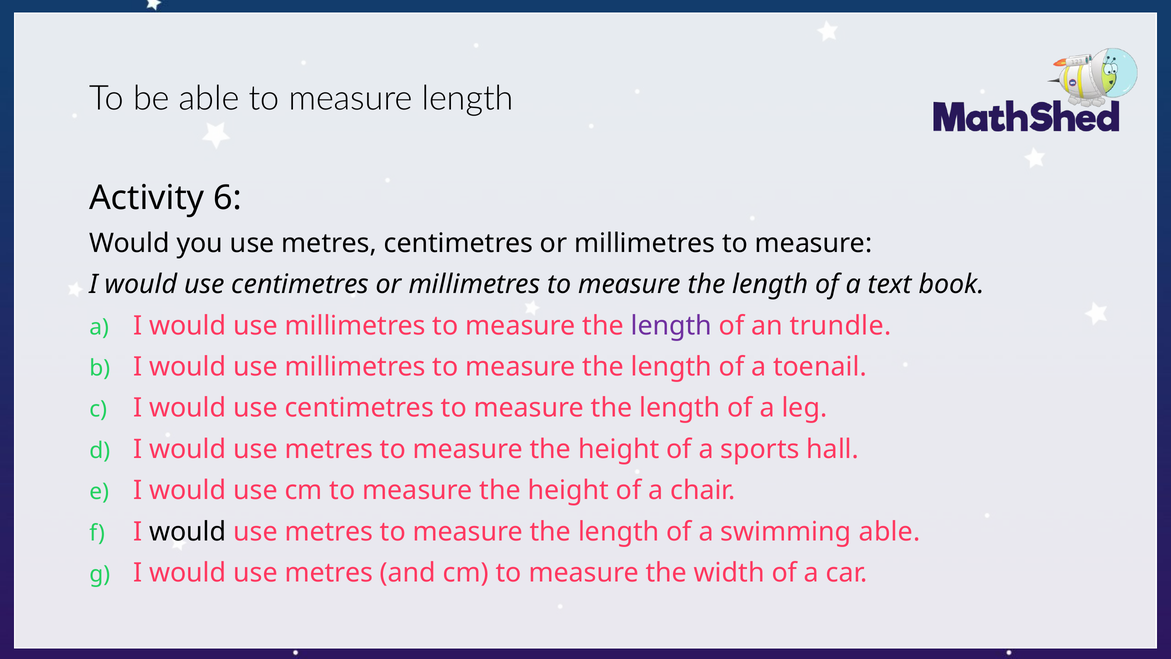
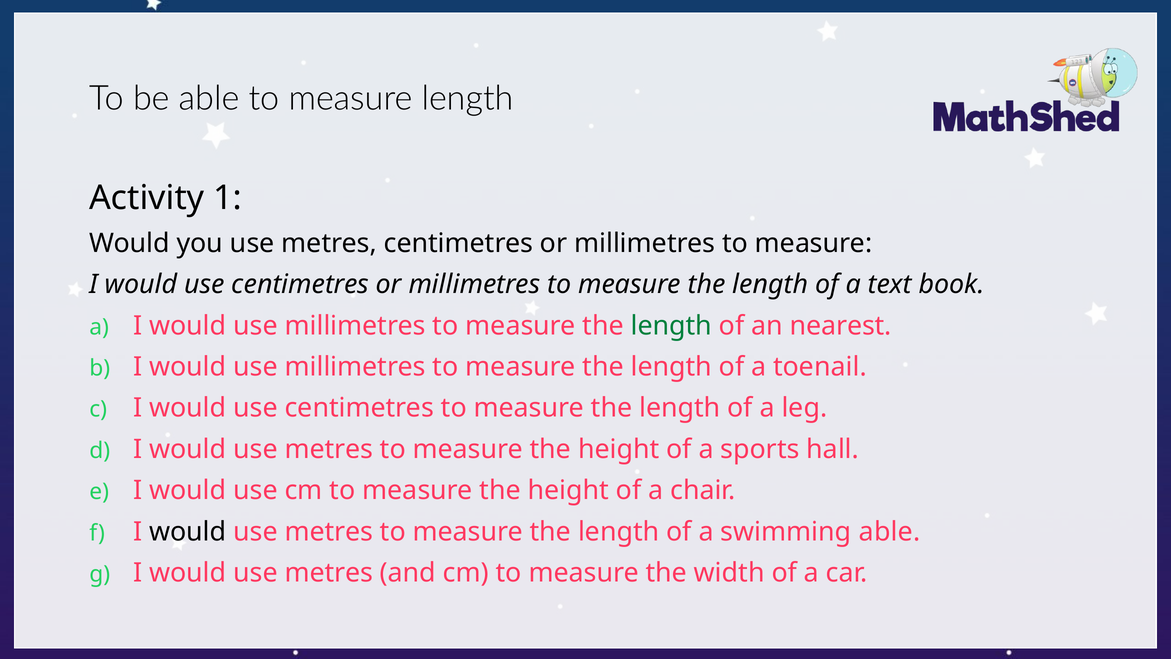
6: 6 -> 1 (227, 198)
length colour: purple -> green (671, 325)
trundle: trundle -> nearest (841, 325)
